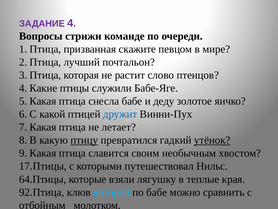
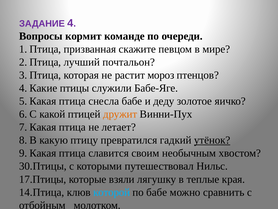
стрижи: стрижи -> кормит (83, 36)
слово: слово -> мороз (161, 75)
дружит colour: blue -> orange (120, 114)
птицу underline: present -> none (84, 140)
17.Птицы: 17.Птицы -> 30.Птицы (43, 166)
64.Птицы: 64.Птицы -> 17.Птицы (43, 179)
92.Птица: 92.Птица -> 14.Птица (42, 192)
